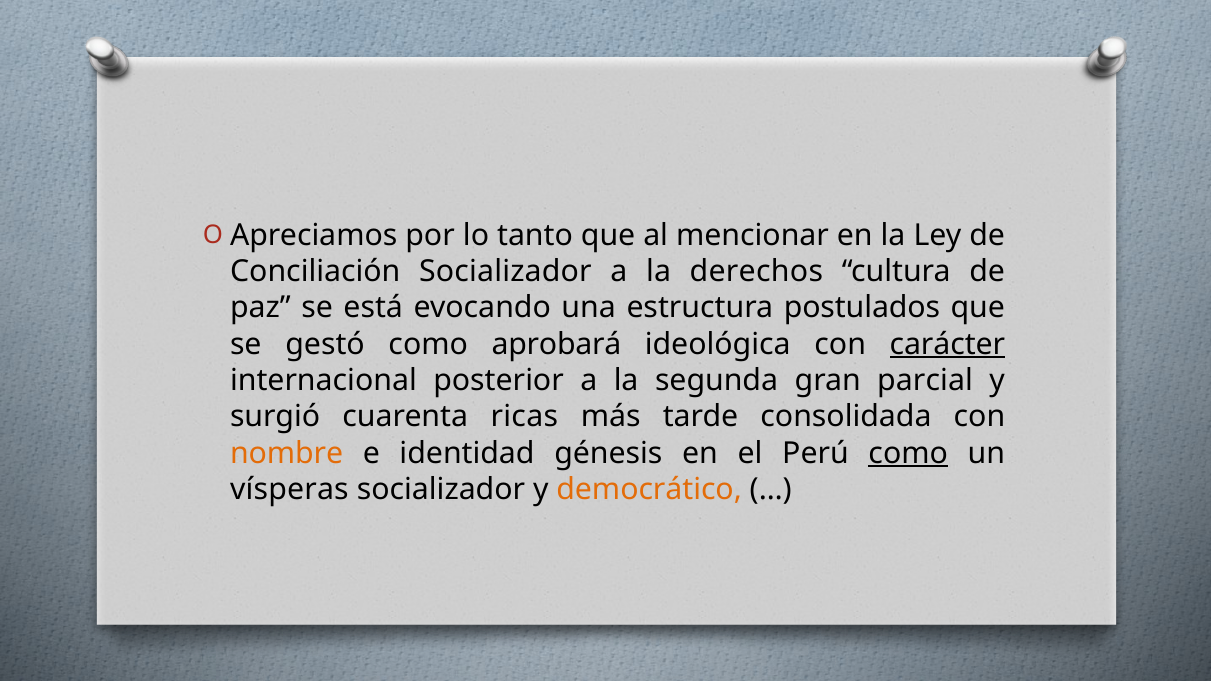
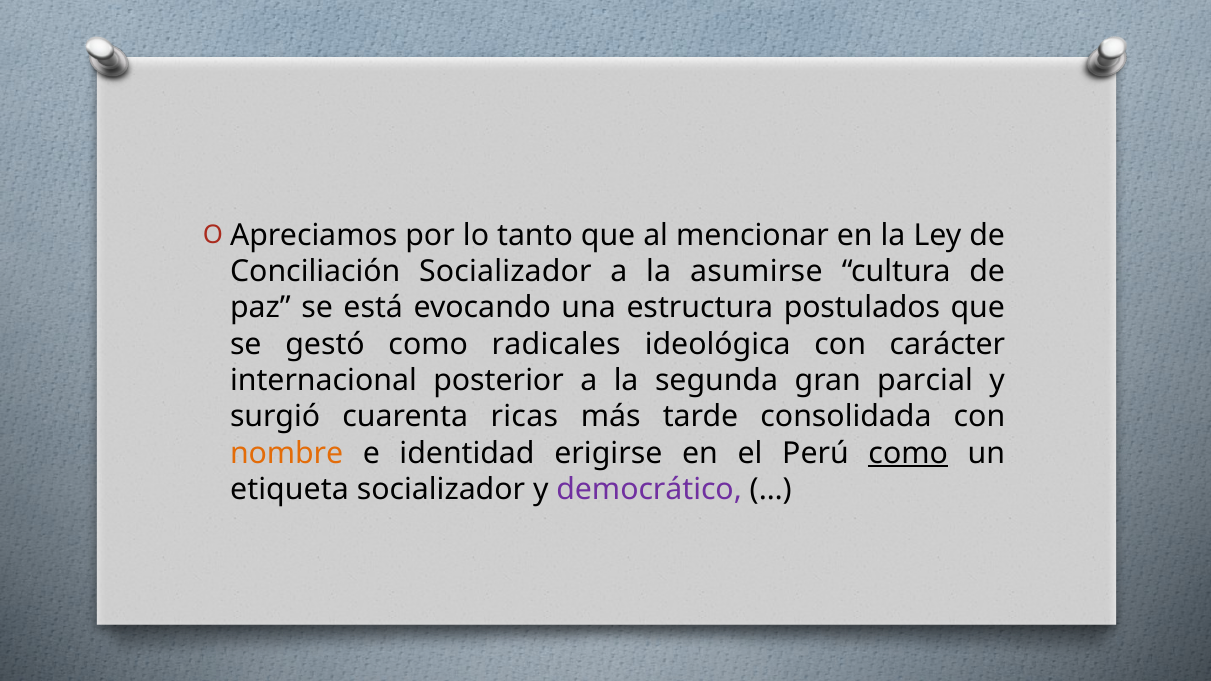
derechos: derechos -> asumirse (756, 272)
aprobará: aprobará -> radicales (556, 344)
carácter underline: present -> none (947, 344)
génesis: génesis -> erigirse (608, 453)
vísperas: vísperas -> etiqueta (289, 490)
democrático colour: orange -> purple (649, 490)
